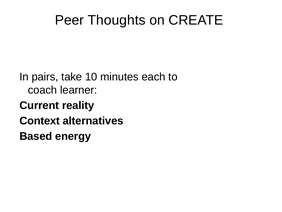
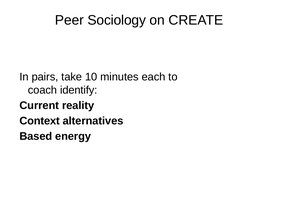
Thoughts: Thoughts -> Sociology (117, 20)
learner: learner -> identify (79, 90)
